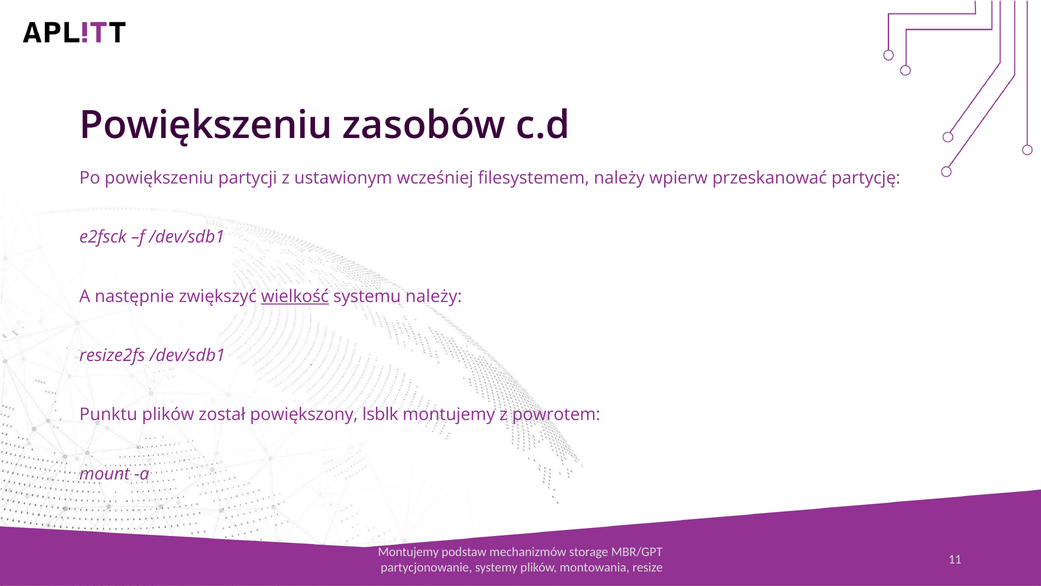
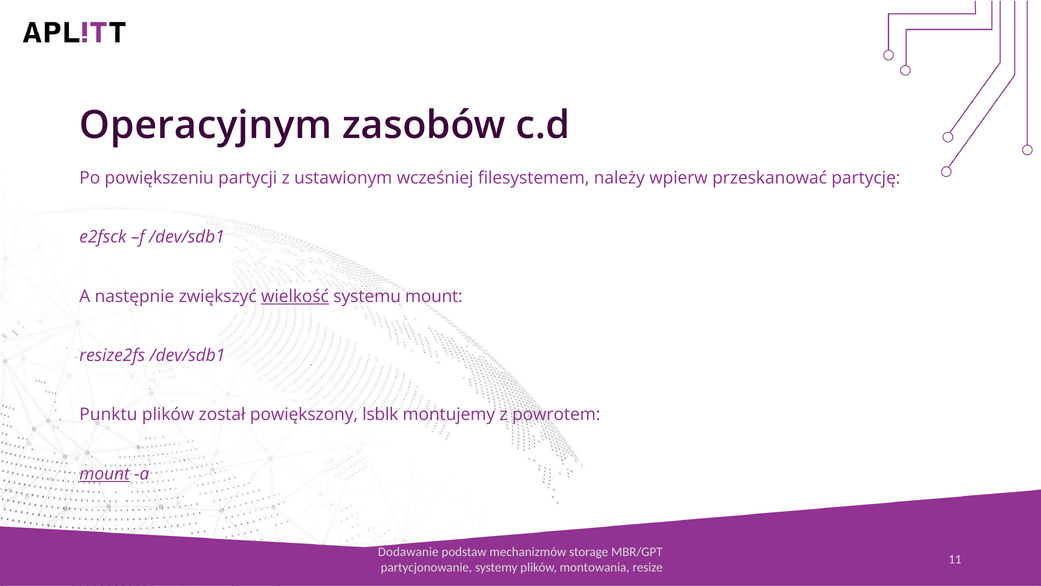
Powiększeniu: Powiększeniu -> Operacyjnym (206, 125)
systemu należy: należy -> mount (434, 296)
mount underline: none -> present (105, 474)
Montujemy: Montujemy -> Dodawanie (408, 551)
